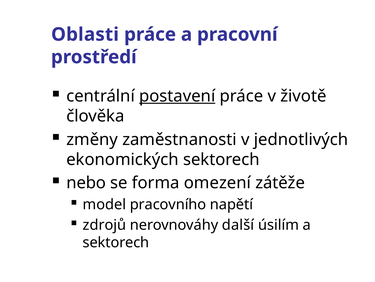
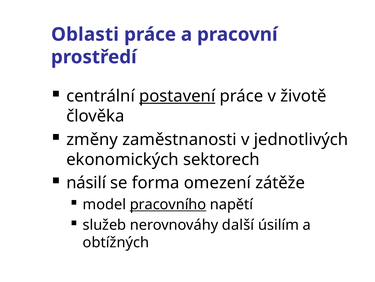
nebo: nebo -> násilí (86, 182)
pracovního underline: none -> present (168, 204)
zdrojů: zdrojů -> služeb (104, 224)
sektorech: sektorech -> obtížných (116, 242)
